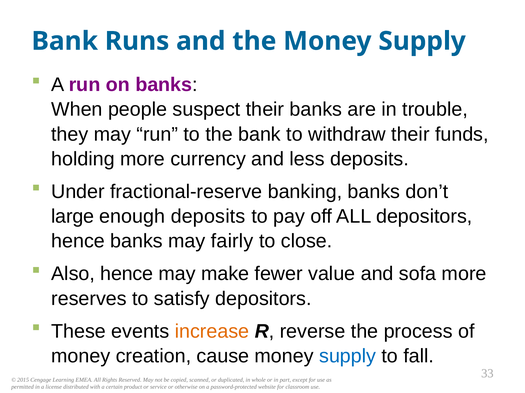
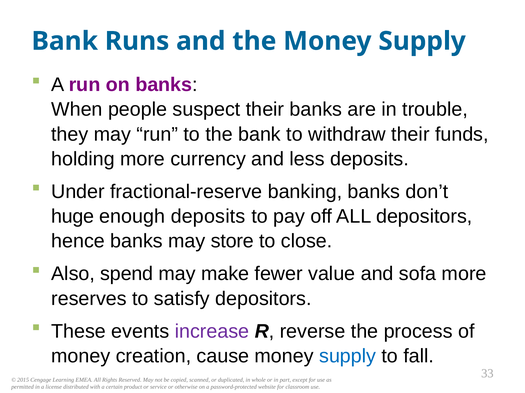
large: large -> huge (73, 217)
fairly: fairly -> store (232, 242)
Also hence: hence -> spend (127, 274)
increase colour: orange -> purple (212, 332)
